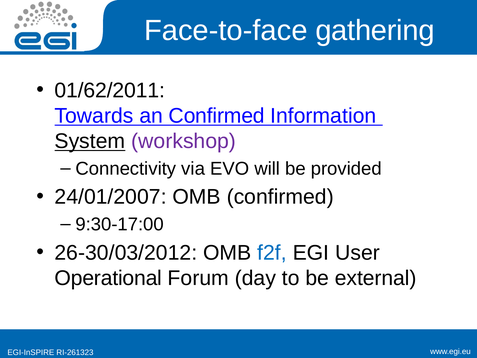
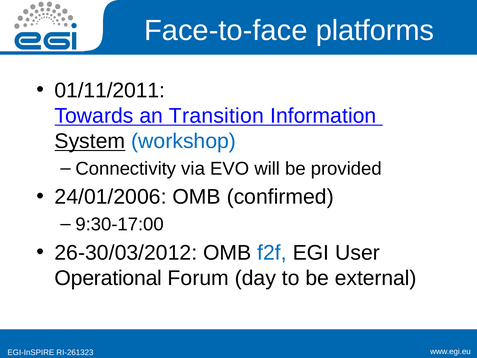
gathering: gathering -> platforms (375, 31)
01/62/2011: 01/62/2011 -> 01/11/2011 (110, 90)
an Confirmed: Confirmed -> Transition (216, 116)
workshop colour: purple -> blue (184, 141)
24/01/2007: 24/01/2007 -> 24/01/2006 (111, 197)
